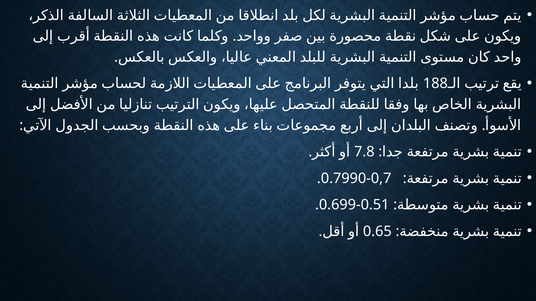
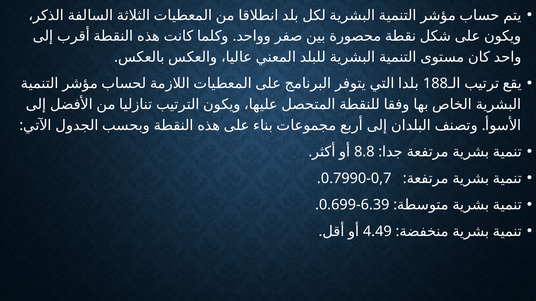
7.8: 7.8 -> 8.8 (364, 152)
0.51: 0.51 -> 6.39 (375, 205)
0.65: 0.65 -> 4.49 (377, 232)
